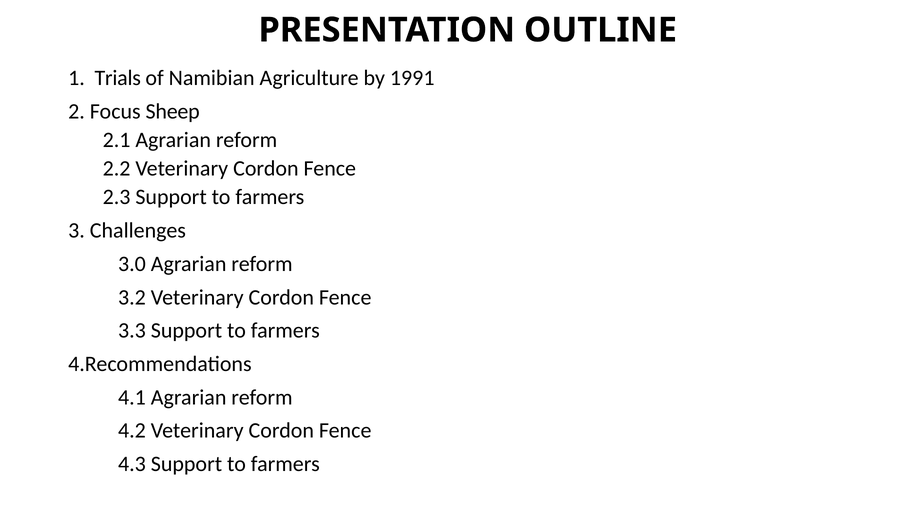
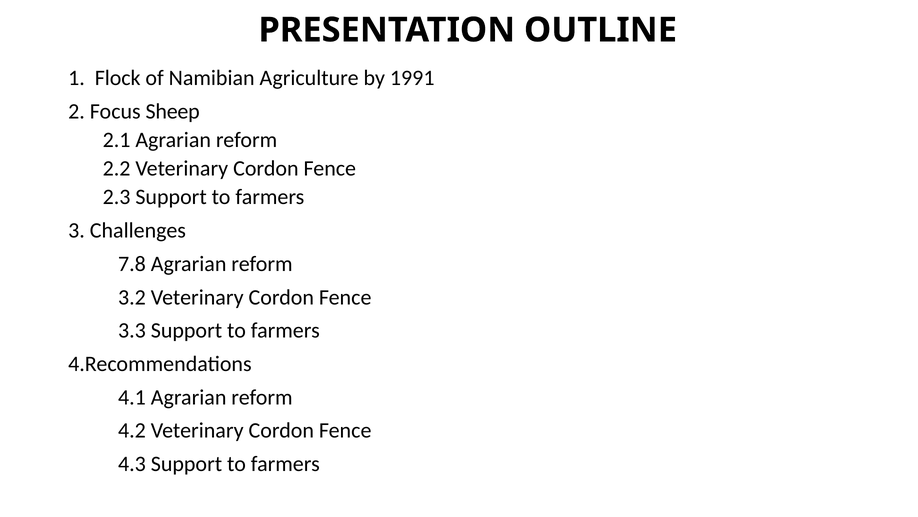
Trials: Trials -> Flock (118, 78)
3.0: 3.0 -> 7.8 (132, 264)
